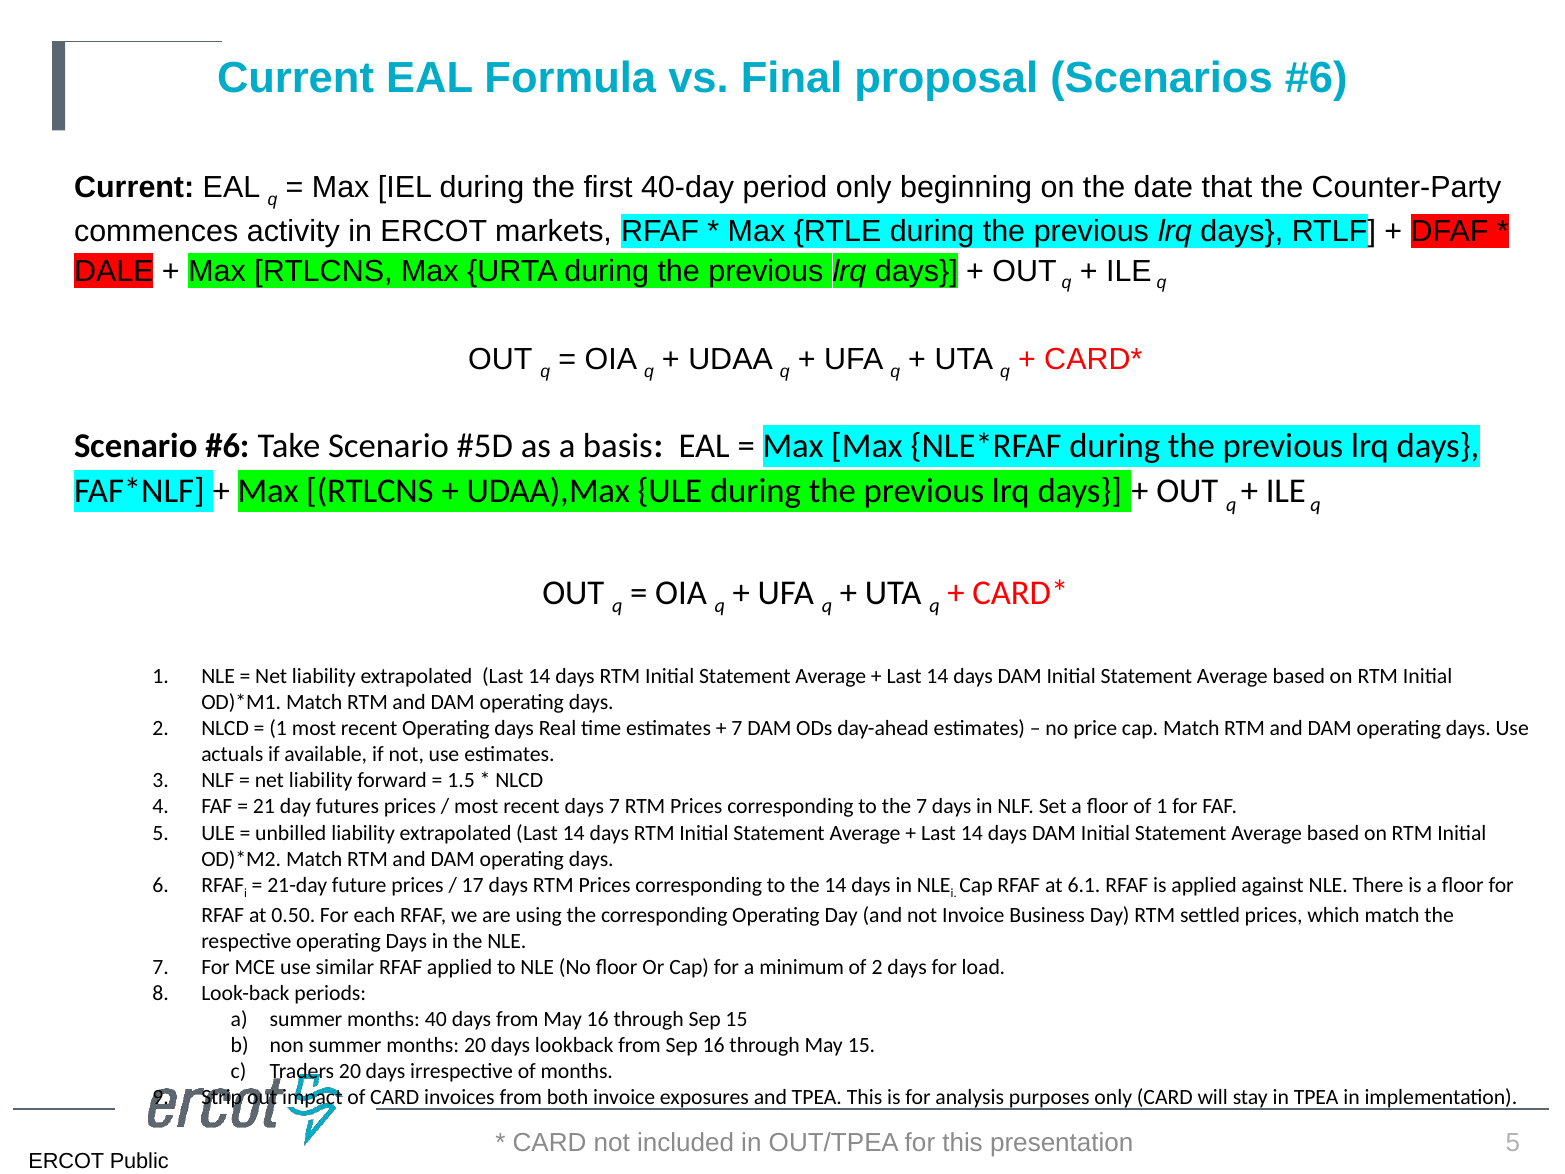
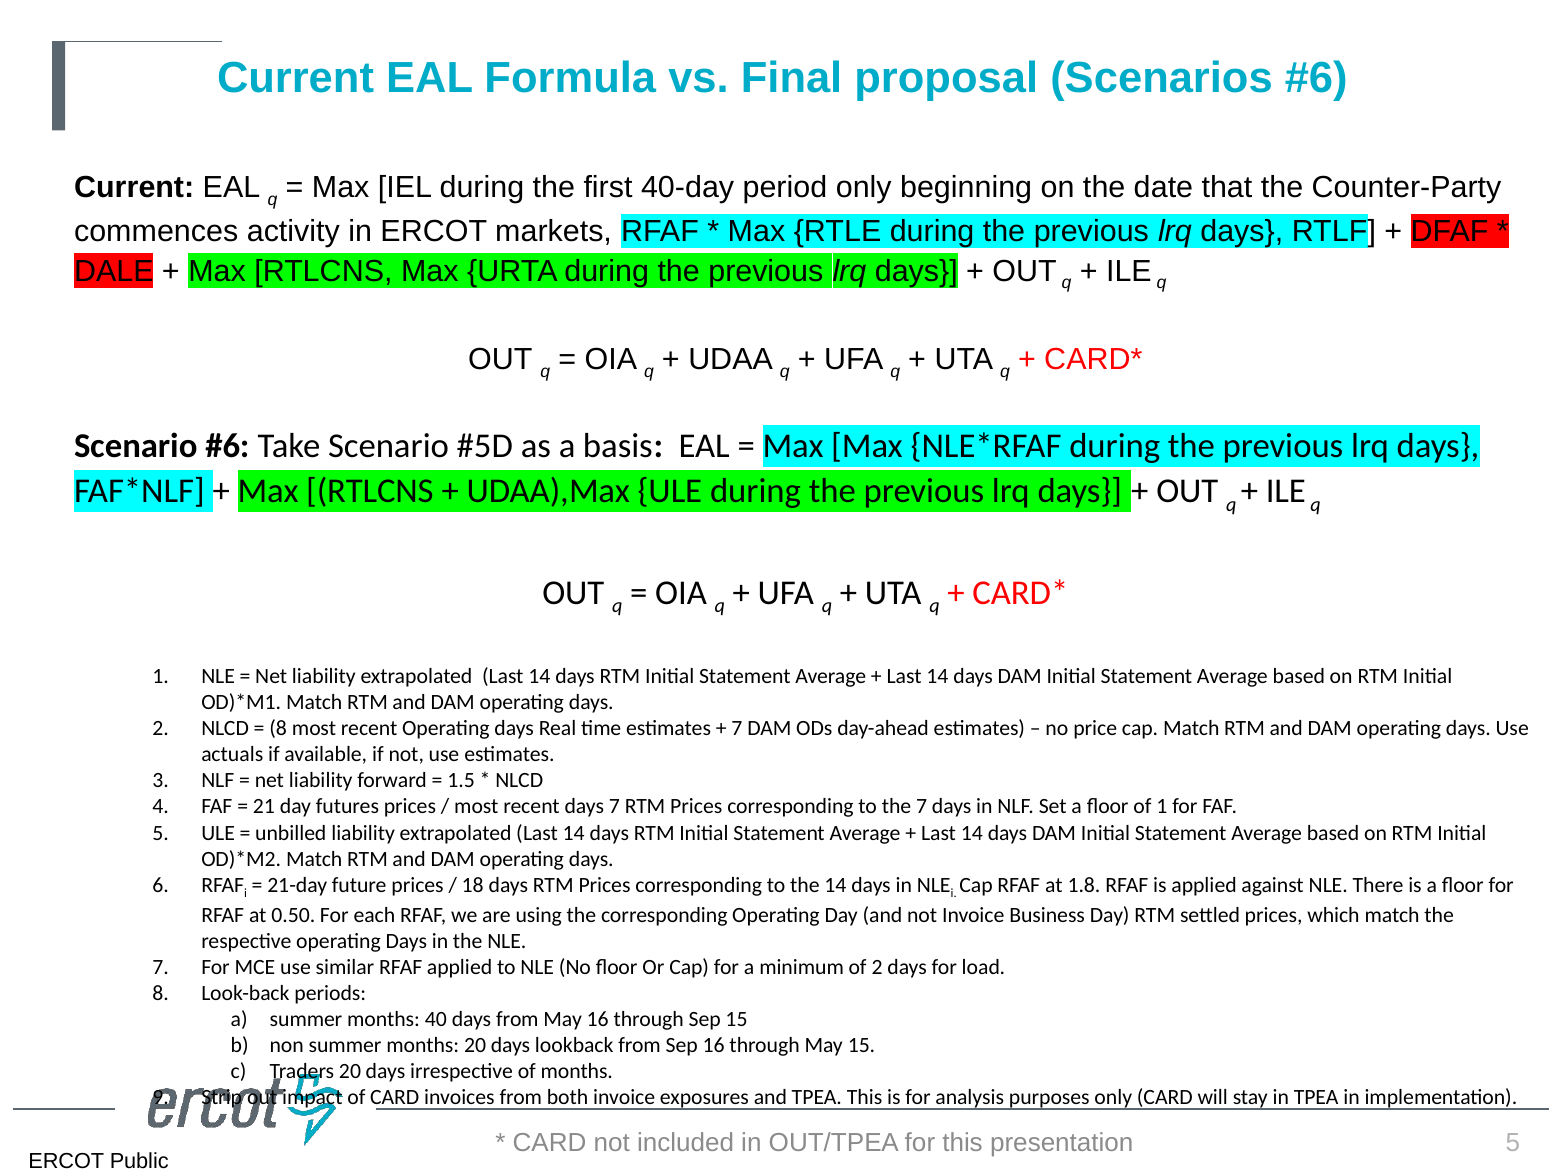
1: 1 -> 8 (278, 728)
17: 17 -> 18 (473, 885)
6.1: 6.1 -> 1.8 (1084, 885)
